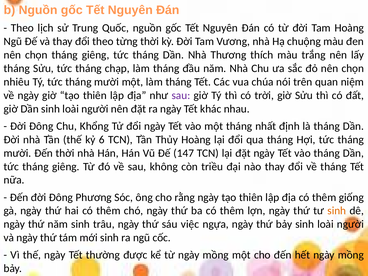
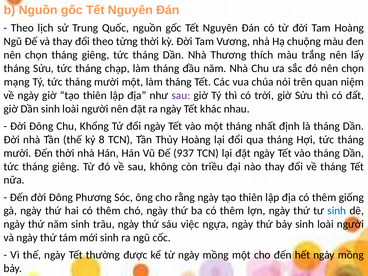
nhiêu: nhiêu -> mạng (17, 82)
6: 6 -> 8 (102, 140)
147: 147 -> 937 (184, 153)
sinh colour: orange -> blue (337, 211)
